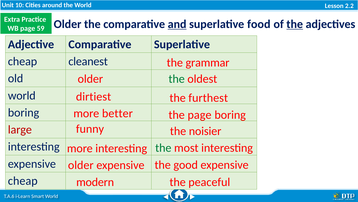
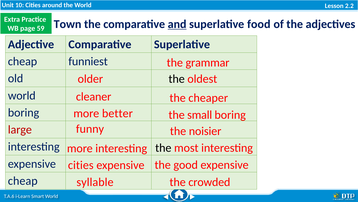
59 Older: Older -> Town (68, 24)
the underline: present -> none (295, 24)
cleanest: cleanest -> funniest (88, 61)
the colour: green -> black (177, 79)
dirtiest: dirtiest -> cleaner (94, 96)
furthest: furthest -> cheaper (208, 98)
the page: page -> small (200, 115)
the colour: green -> black (163, 147)
older: older -> cities (81, 165)
modern: modern -> syllable (95, 182)
peaceful: peaceful -> crowded (209, 182)
